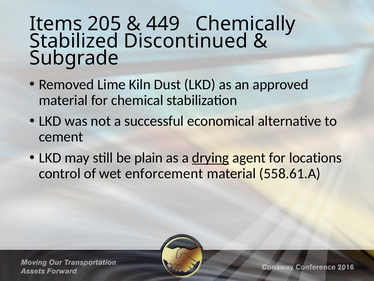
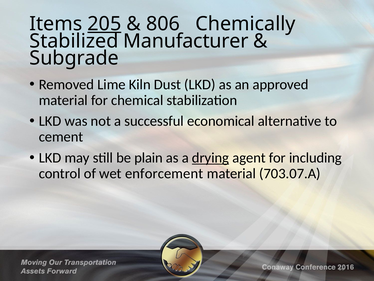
205 underline: none -> present (104, 24)
449: 449 -> 806 (163, 24)
Discontinued: Discontinued -> Manufacturer (186, 41)
locations: locations -> including (315, 158)
558.61.A: 558.61.A -> 703.07.A (290, 173)
